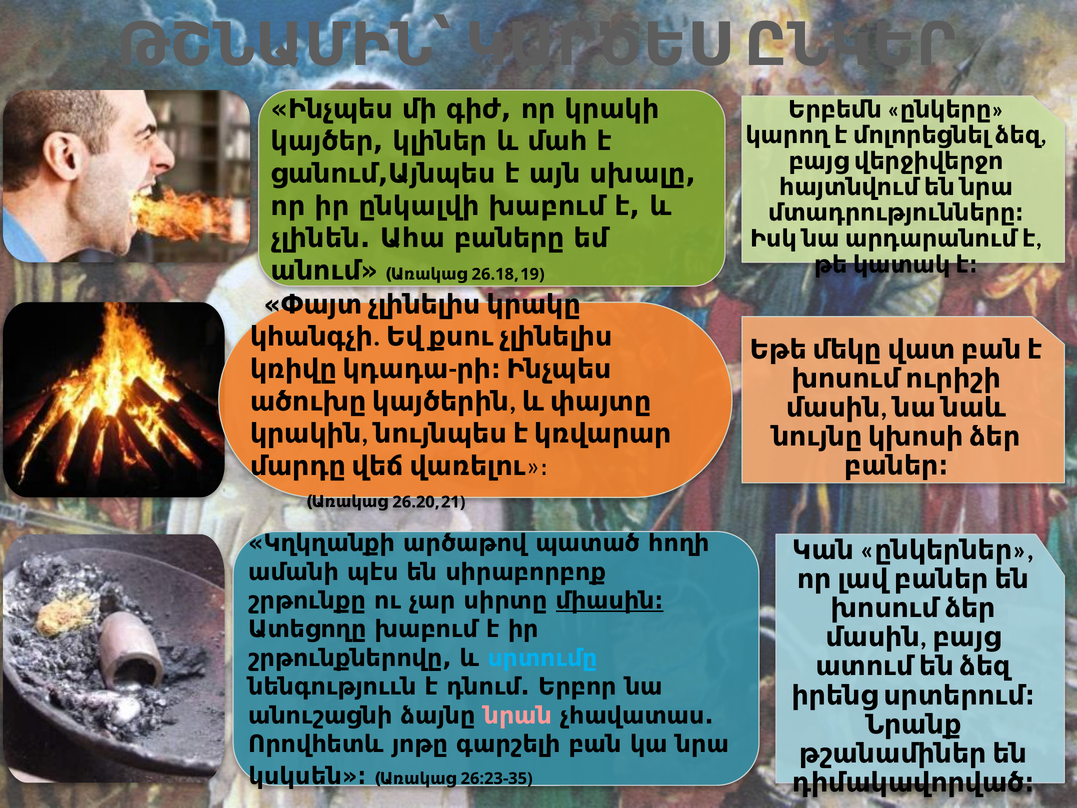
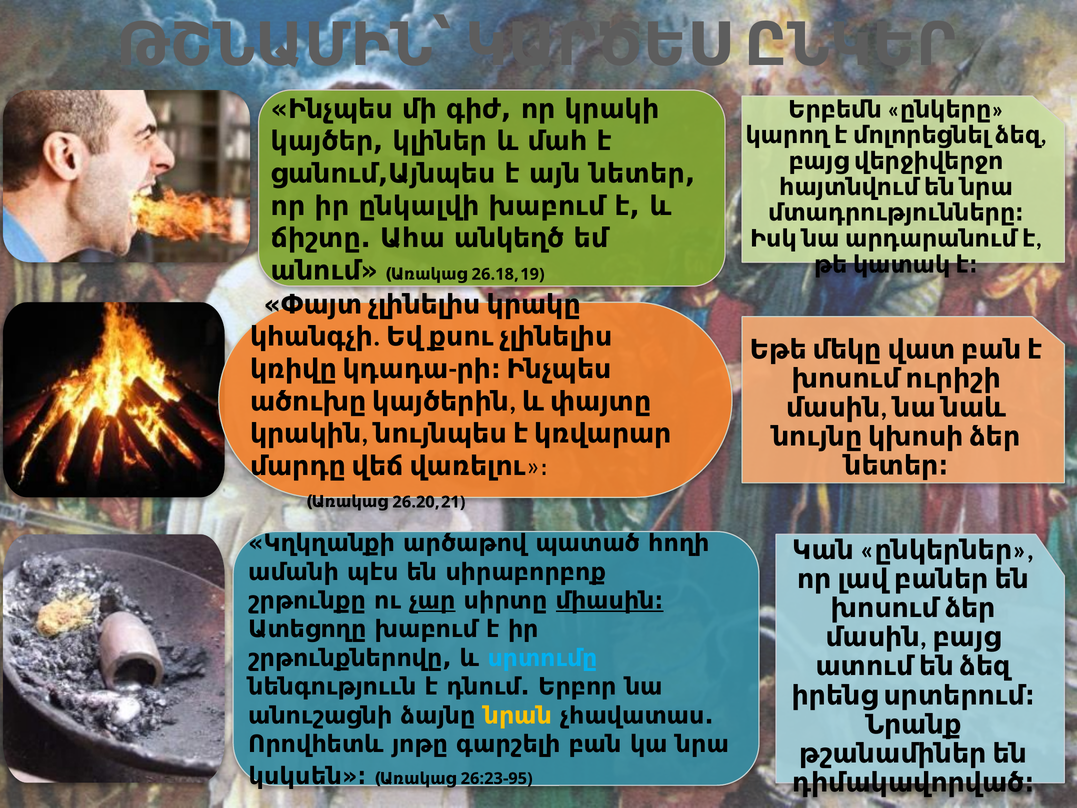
սխալը: սխալը -> նետեր (643, 174)
չլինեն: չլինեն -> ճիշտը (321, 238)
բաները: բաները -> անկեղծ (509, 238)
բաներ։: բաներ։ -> նետեր։ (896, 466)
չար underline: none -> present (432, 601)
նրան colour: pink -> yellow (518, 715)
26:23-35: 26:23-35 -> 26:23-95 (497, 778)
